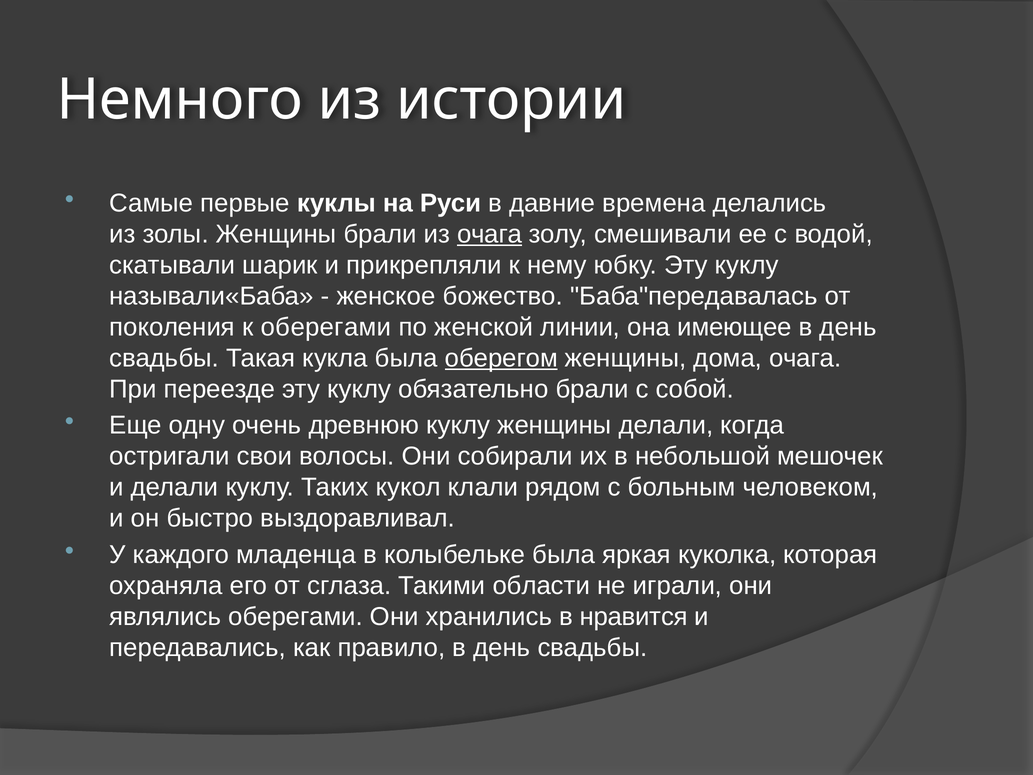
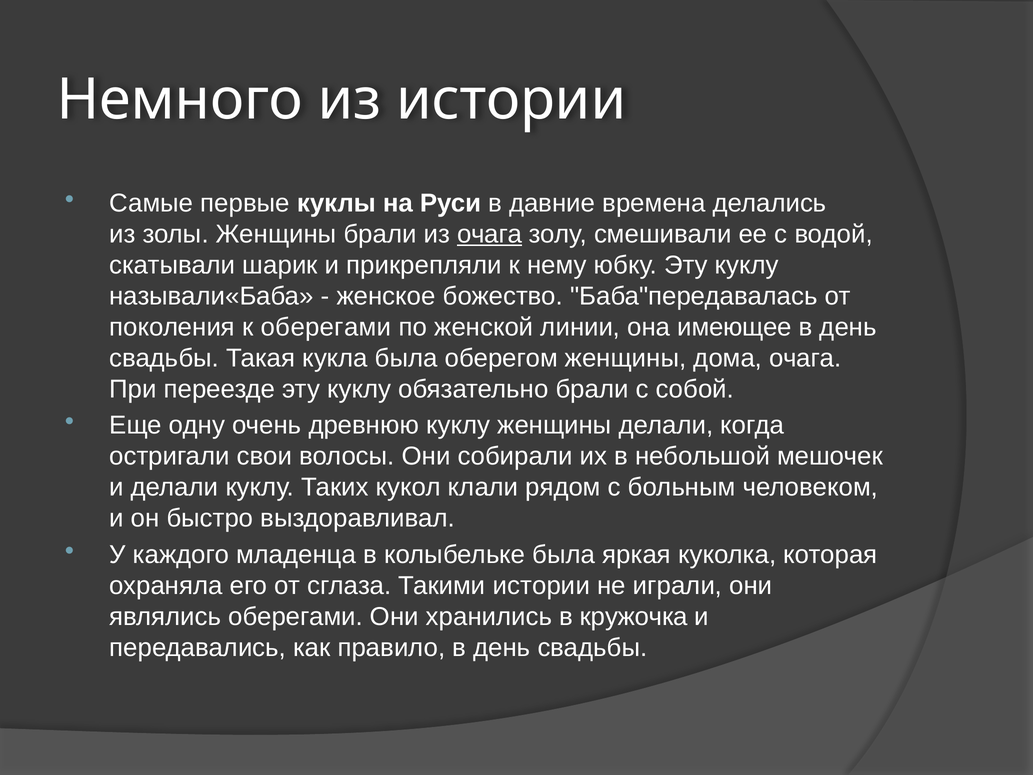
оберегом underline: present -> none (501, 358)
Такими области: области -> истории (541, 585)
нравится: нравится -> кружочка (634, 616)
